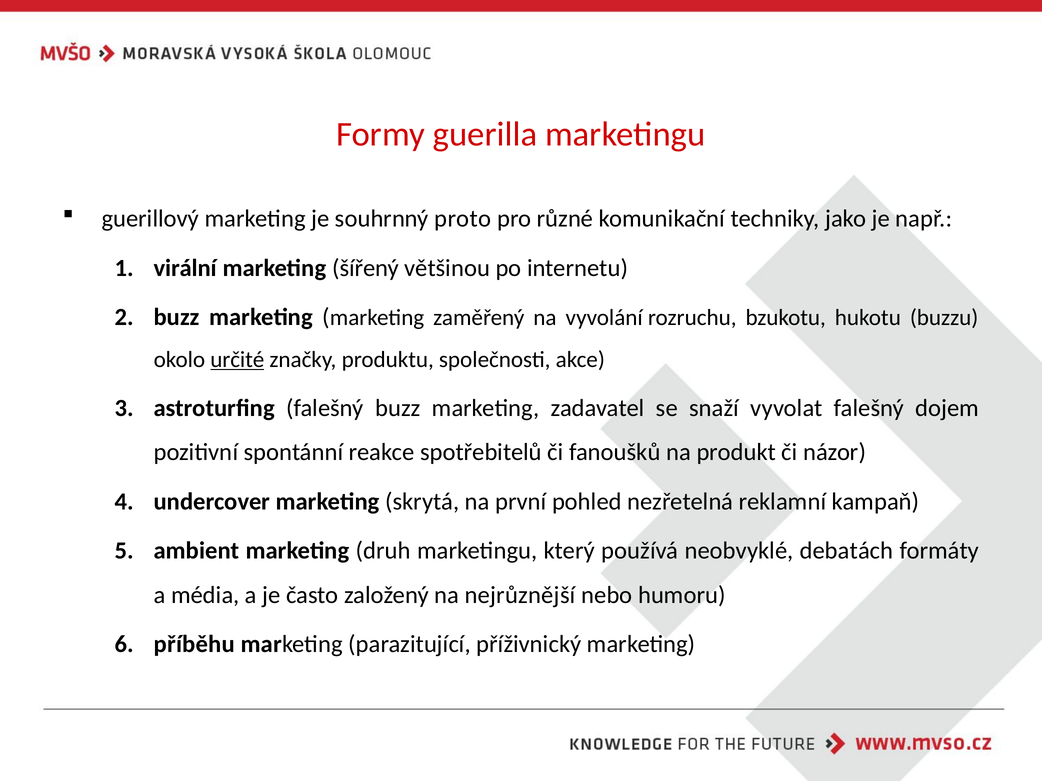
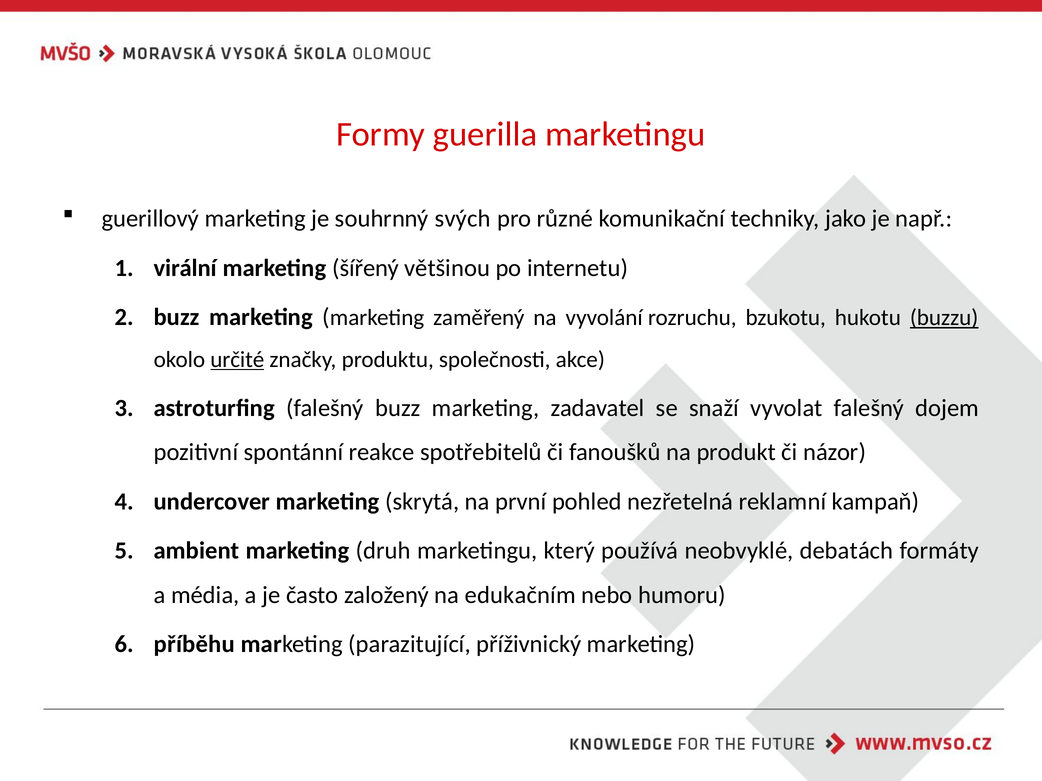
proto: proto -> svých (463, 219)
buzzu underline: none -> present (944, 318)
nejrůznější: nejrůznější -> edukačním (520, 595)
